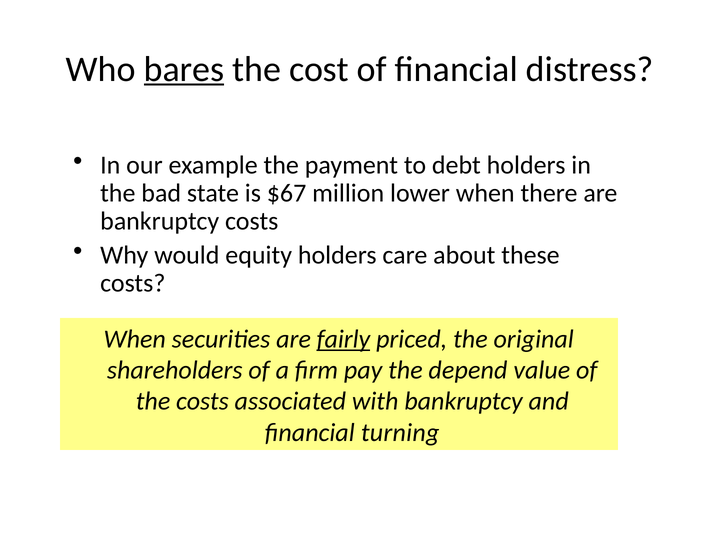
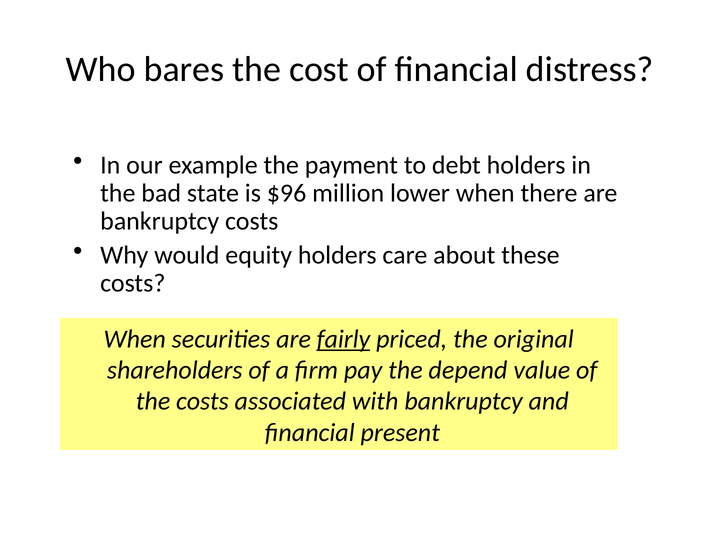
bares underline: present -> none (184, 69)
$67: $67 -> $96 (287, 193)
turning: turning -> present (400, 433)
